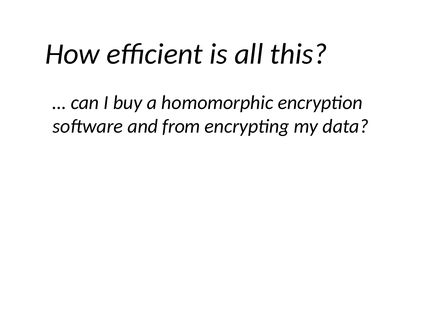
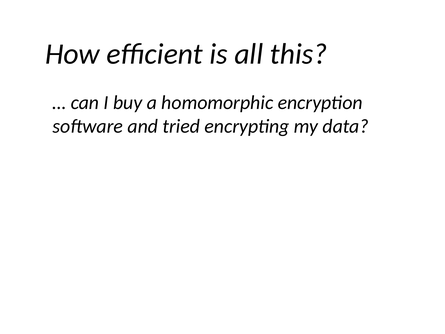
from: from -> tried (181, 126)
